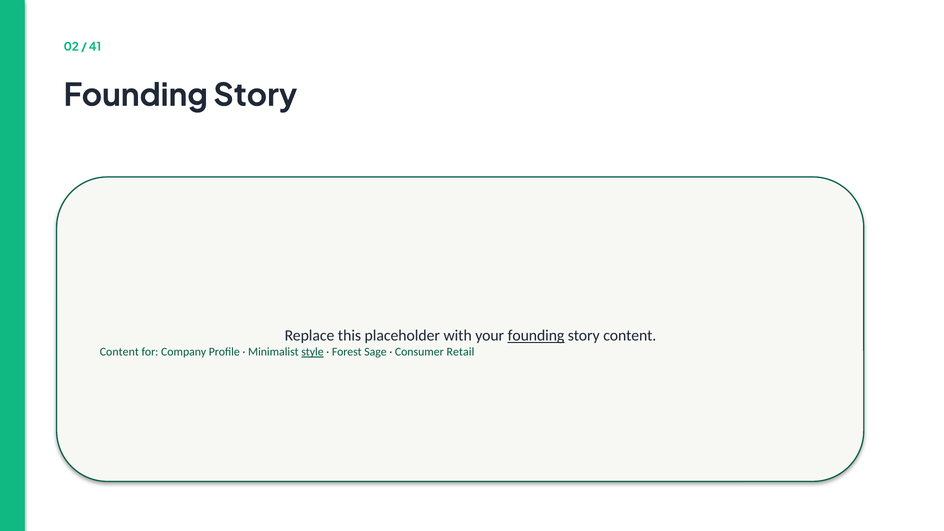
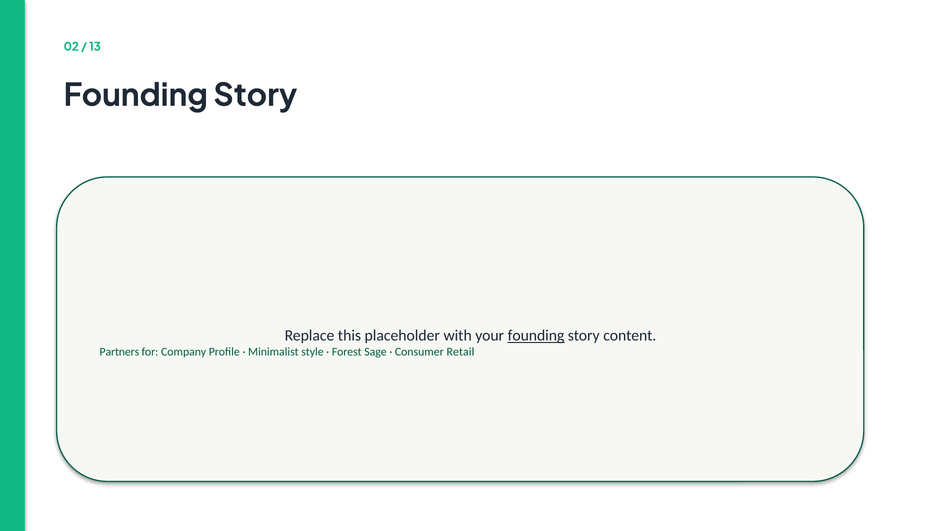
41: 41 -> 13 (95, 47)
Content: Content -> Partners (119, 352)
style underline: present -> none (312, 352)
